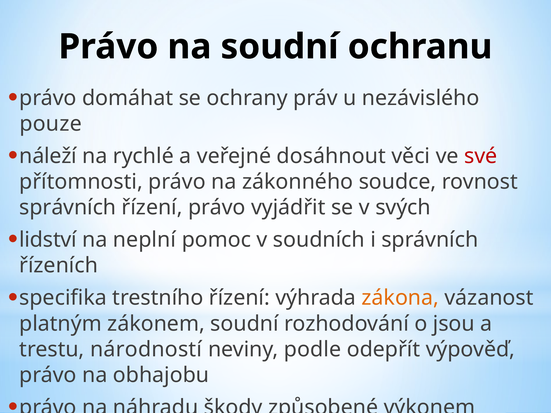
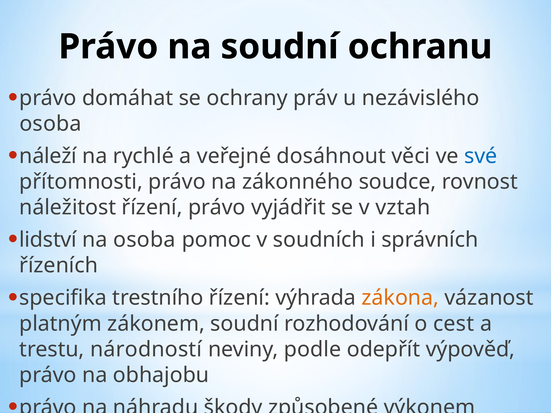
pouze: pouze -> osoba (51, 124)
své colour: red -> blue (481, 156)
správních: správních -> náležitost (68, 208)
svých: svých -> vztah (403, 208)
na neplní: neplní -> osoba (144, 240)
jsou: jsou -> cest (454, 324)
